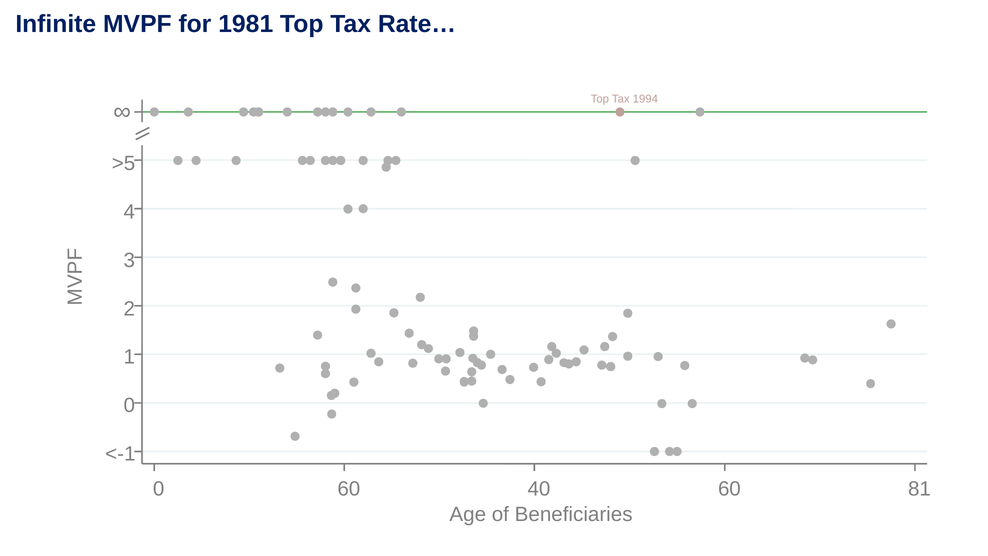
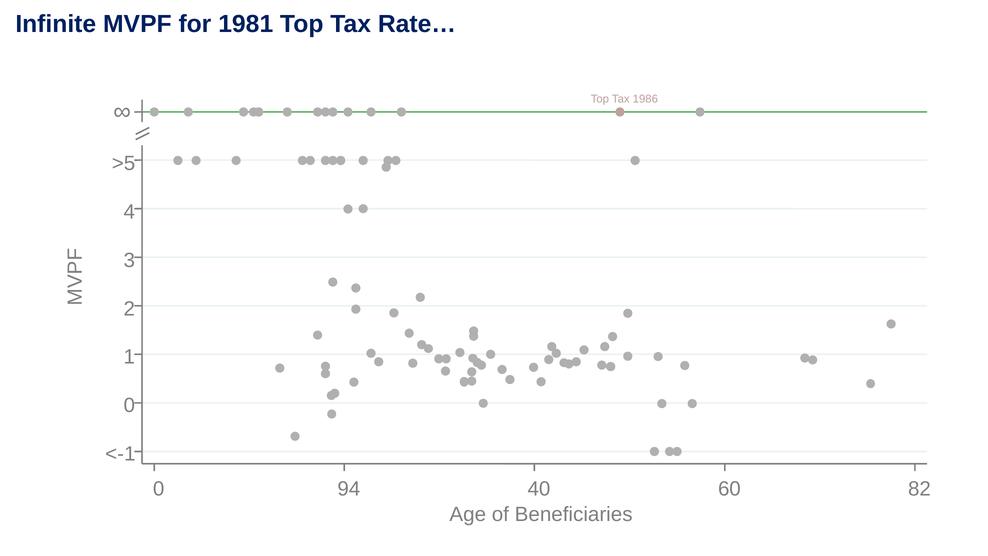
1994: 1994 -> 1986 (645, 99)
0 60: 60 -> 94 (349, 489)
81: 81 -> 82 (919, 489)
